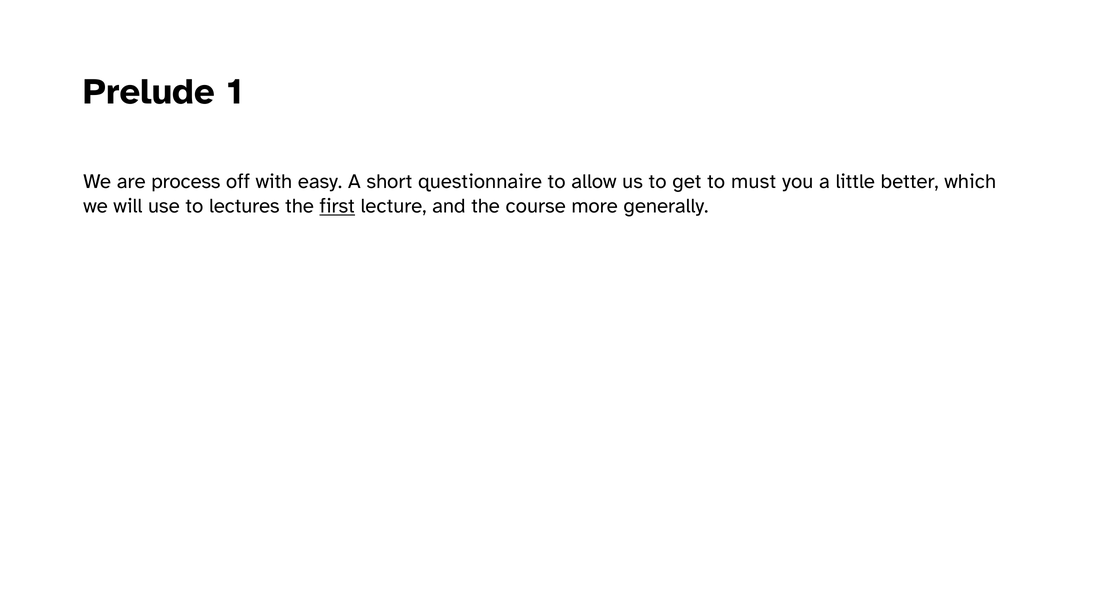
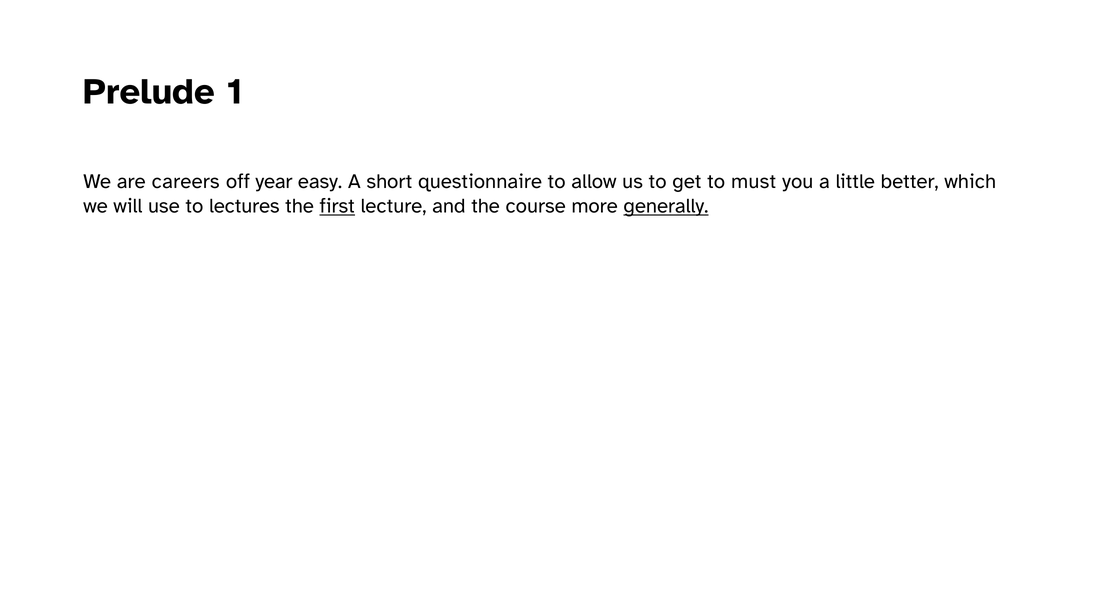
process: process -> careers (186, 181)
with: with -> year (274, 181)
generally underline: none -> present (666, 206)
